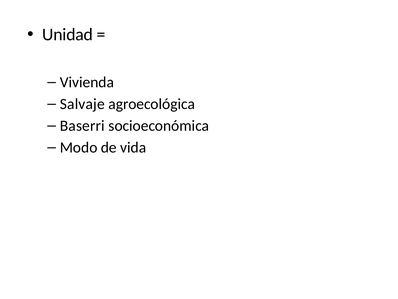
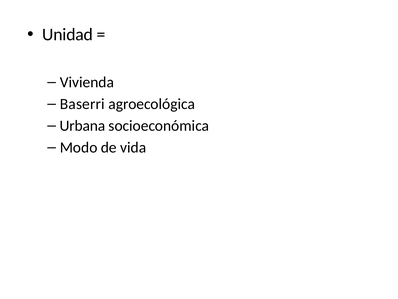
Salvaje: Salvaje -> Baserri (82, 104)
Baserri: Baserri -> Urbana (82, 126)
